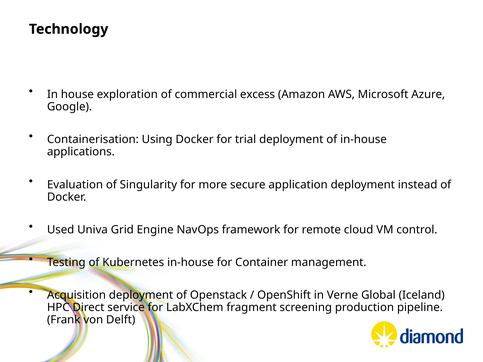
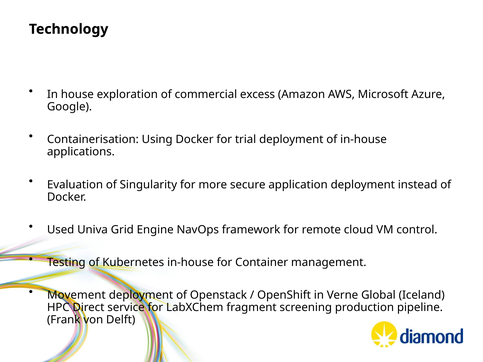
Acquisition: Acquisition -> Movement (76, 295)
